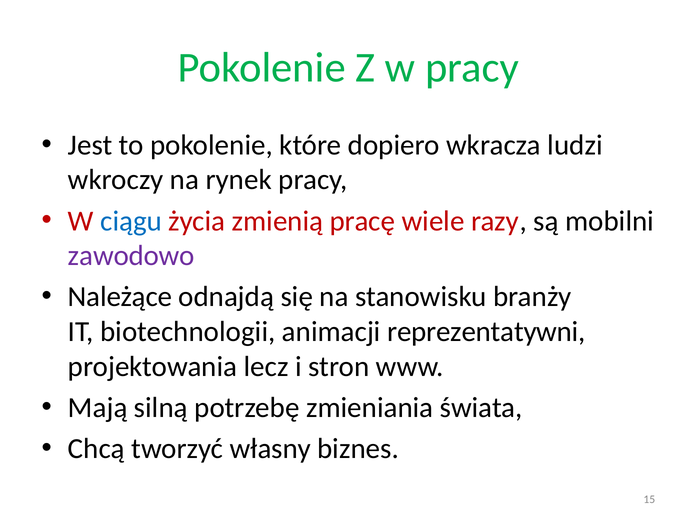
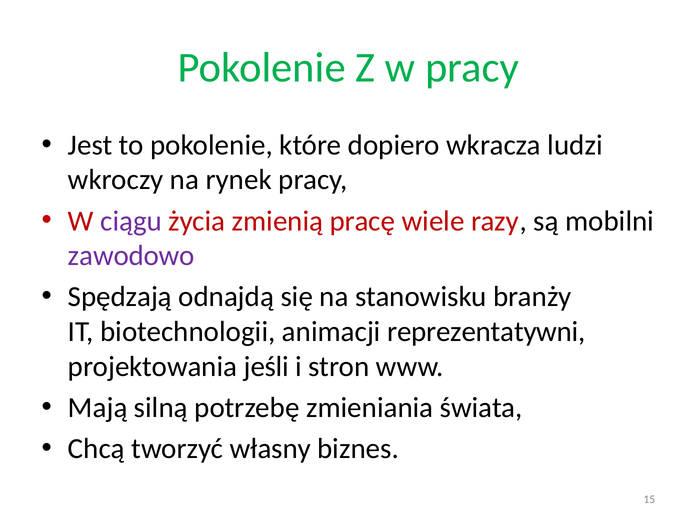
ciągu colour: blue -> purple (131, 221)
Należące: Należące -> Spędzają (120, 297)
lecz: lecz -> jeśli (266, 366)
